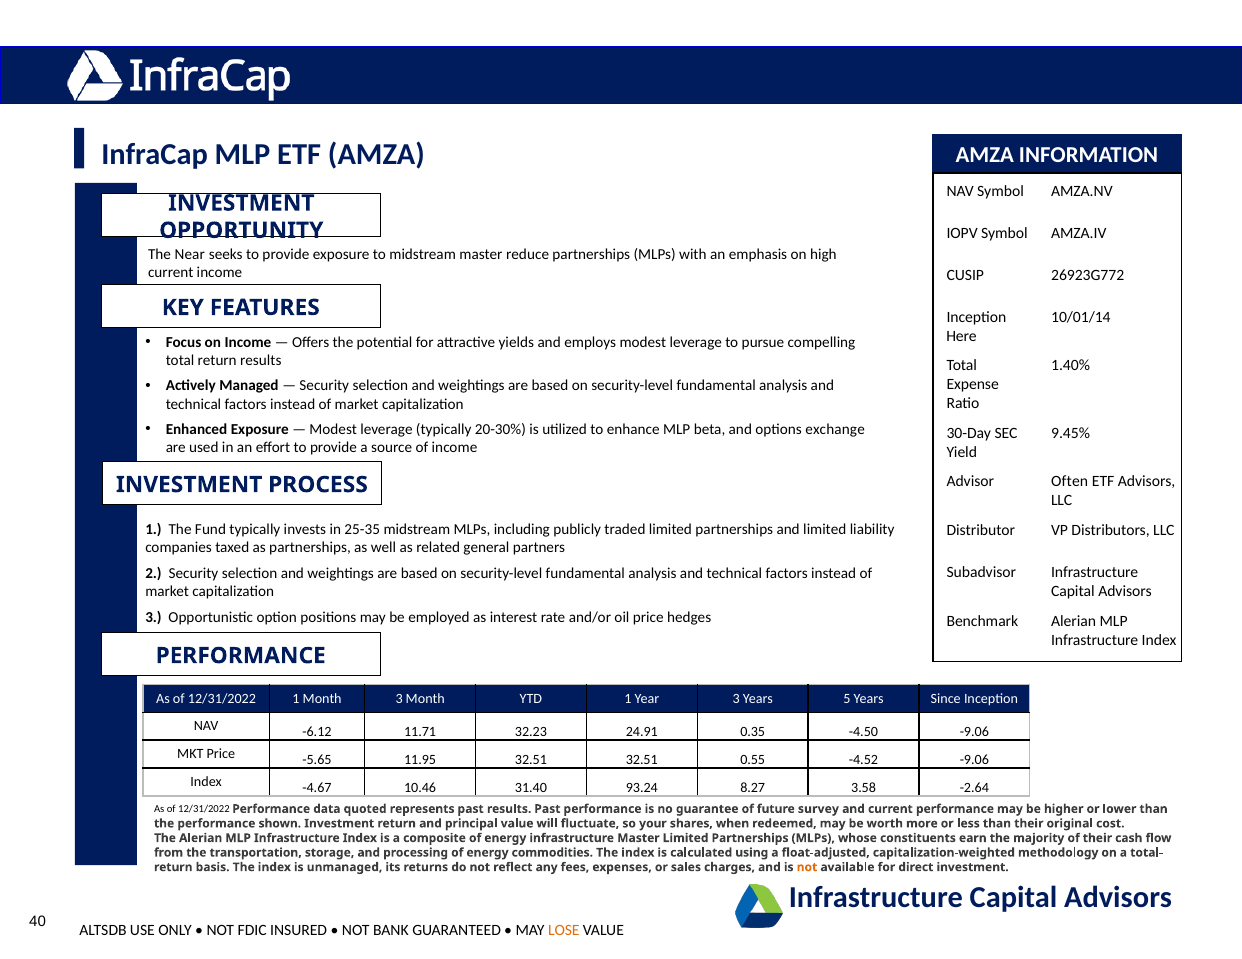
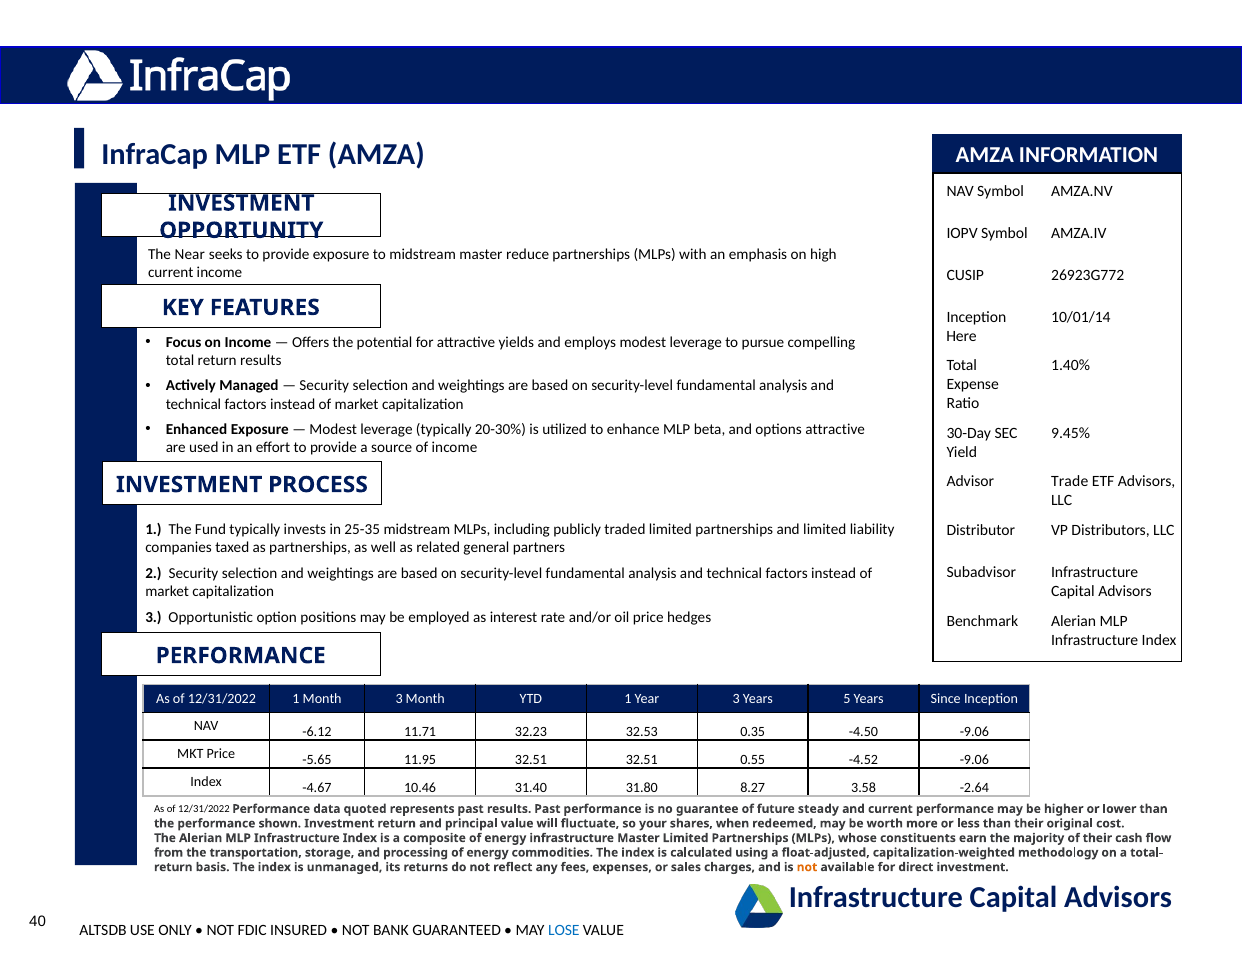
options exchange: exchange -> attractive (835, 430)
Often: Often -> Trade (1070, 482)
24.91: 24.91 -> 32.53 (642, 732)
93.24: 93.24 -> 31.80 (642, 788)
survey: survey -> steady (818, 809)
LOSE colour: orange -> blue (564, 931)
